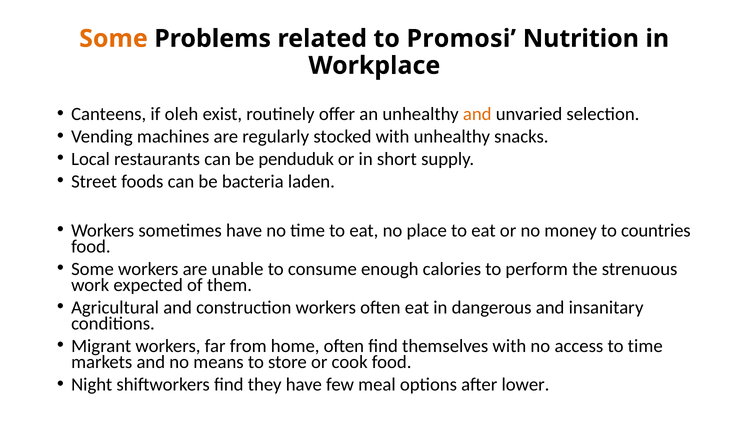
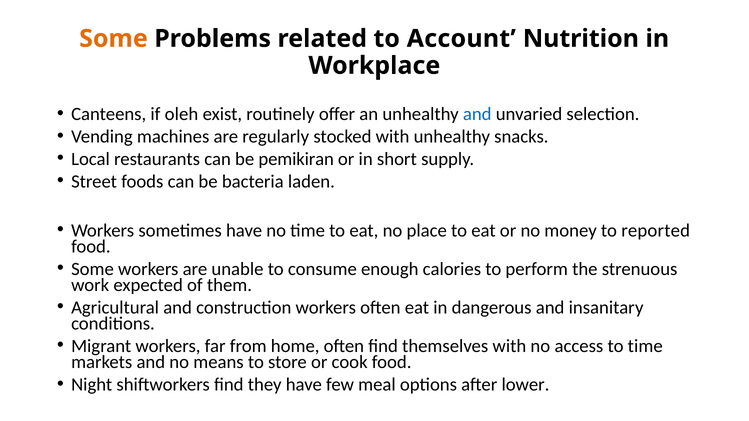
Promosi: Promosi -> Account (461, 39)
and colour: orange -> blue (477, 114)
penduduk: penduduk -> pemikiran (296, 159)
countries: countries -> reported (656, 231)
